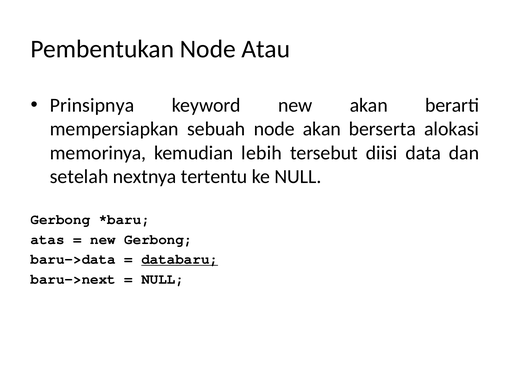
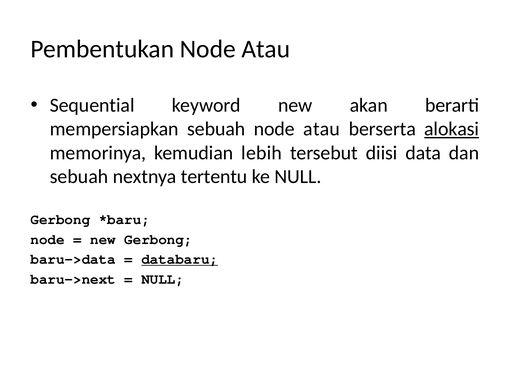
Prinsipnya: Prinsipnya -> Sequential (92, 105)
sebuah node akan: akan -> atau (322, 129)
alokasi underline: none -> present (452, 129)
setelah: setelah -> sebuah (79, 177)
atas: atas -> node (48, 239)
